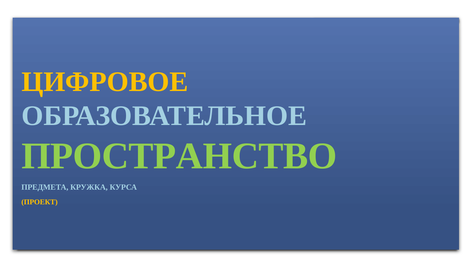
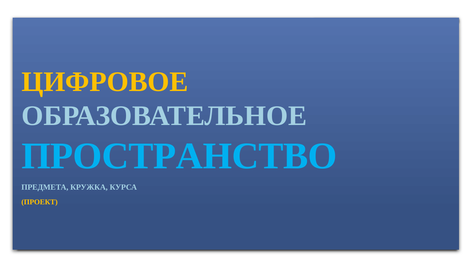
ПРОСТРАНСТВО colour: light green -> light blue (179, 156)
